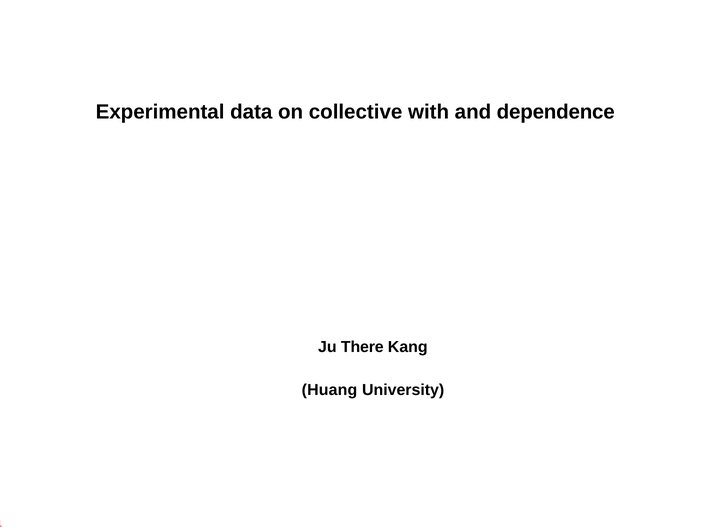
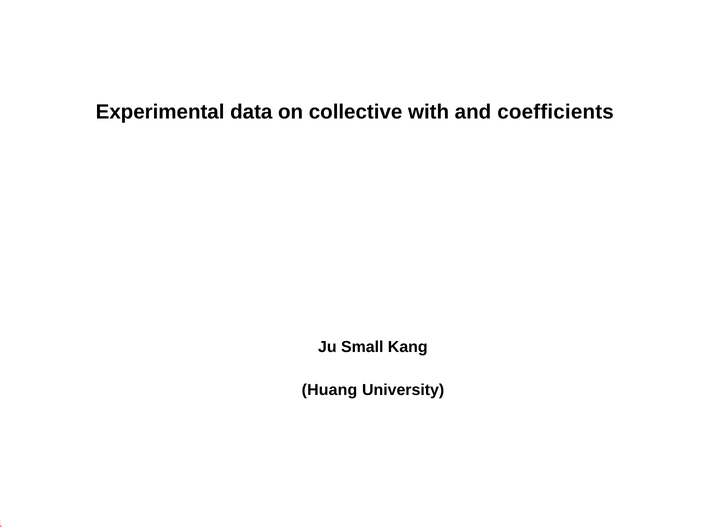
dependence: dependence -> coefficients (556, 112)
There: There -> Small (362, 347)
